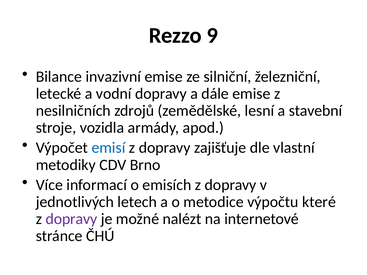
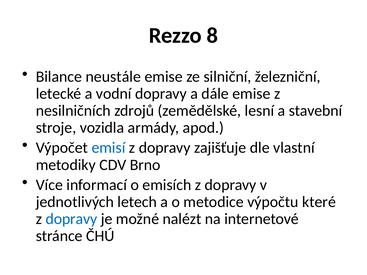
9: 9 -> 8 (212, 36)
invazivní: invazivní -> neustále (113, 77)
dopravy colour: purple -> blue (71, 219)
